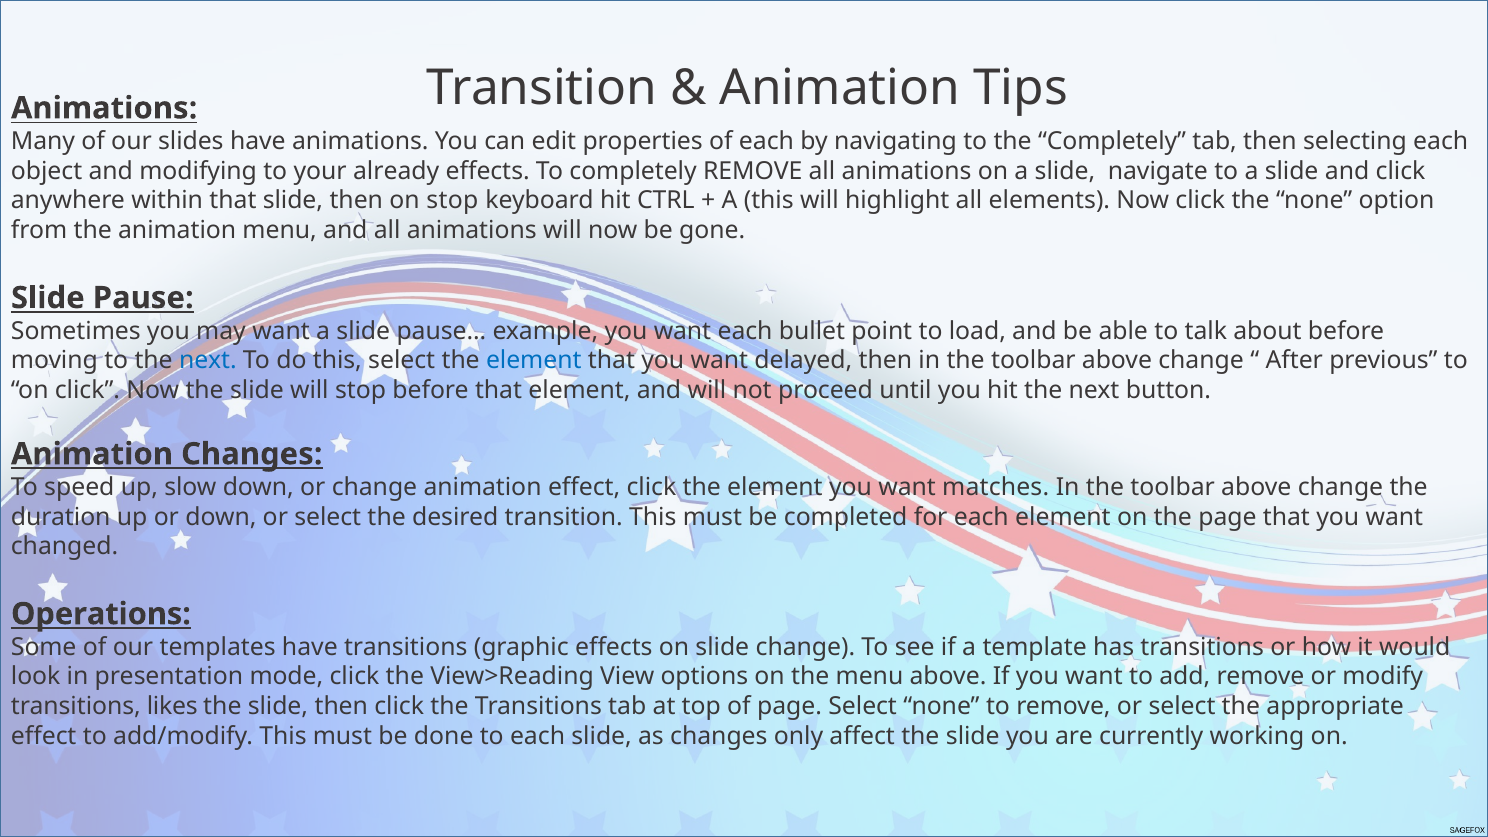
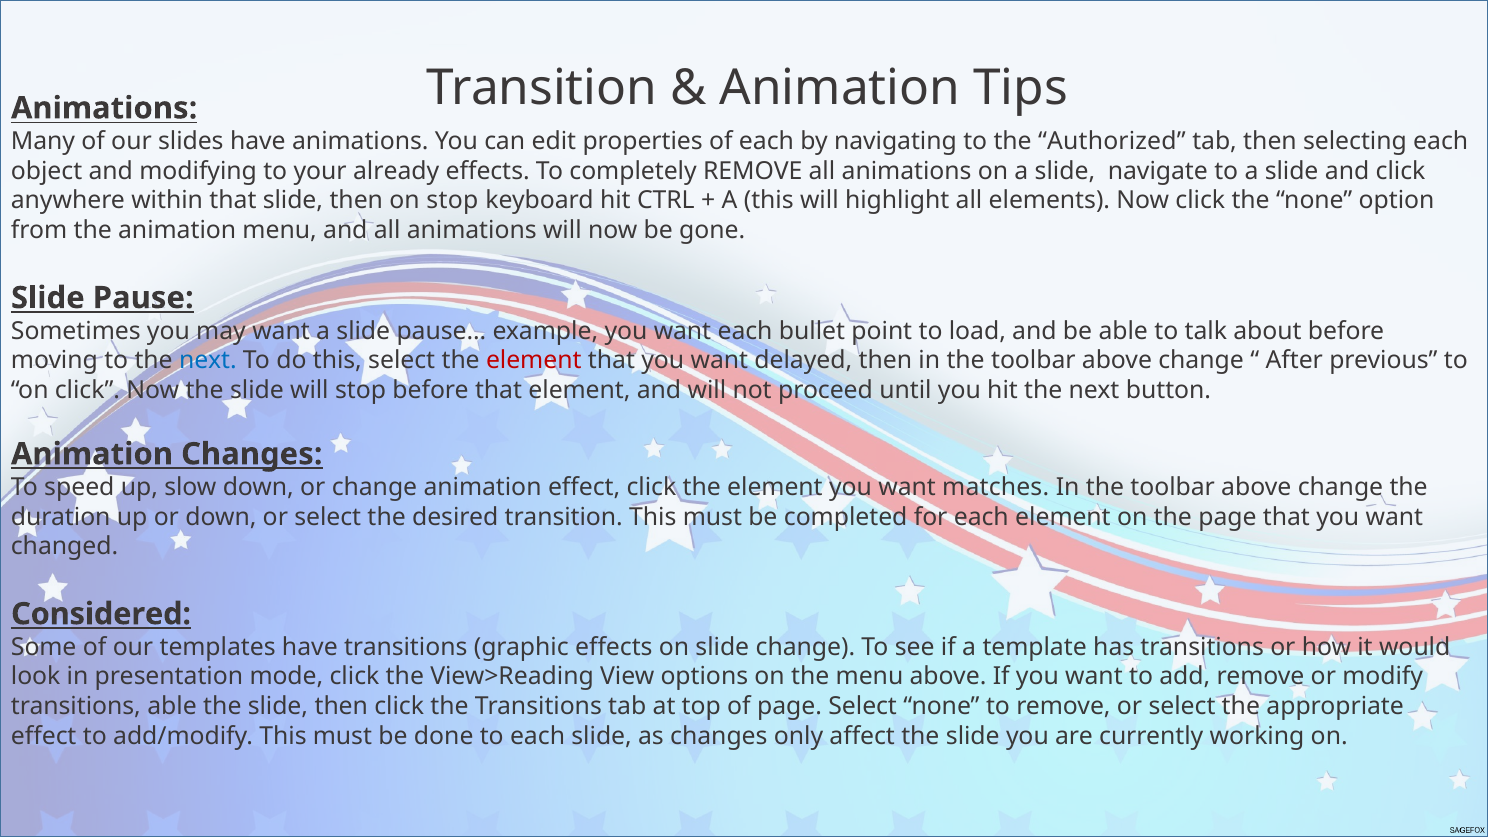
the Completely: Completely -> Authorized (1112, 141)
element colour: blue -> red (534, 361)
Operations: Operations -> Considered (101, 614)
transitions likes: likes -> able (172, 707)
